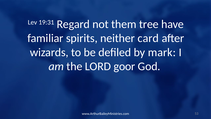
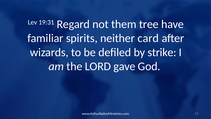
mark: mark -> strike (162, 52)
goor: goor -> gave (124, 66)
